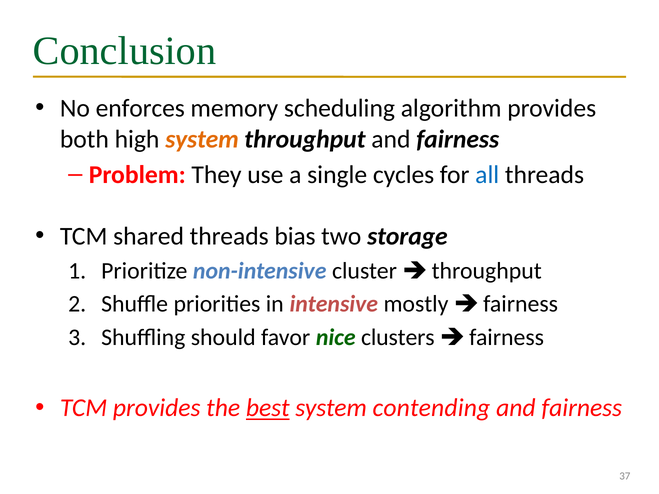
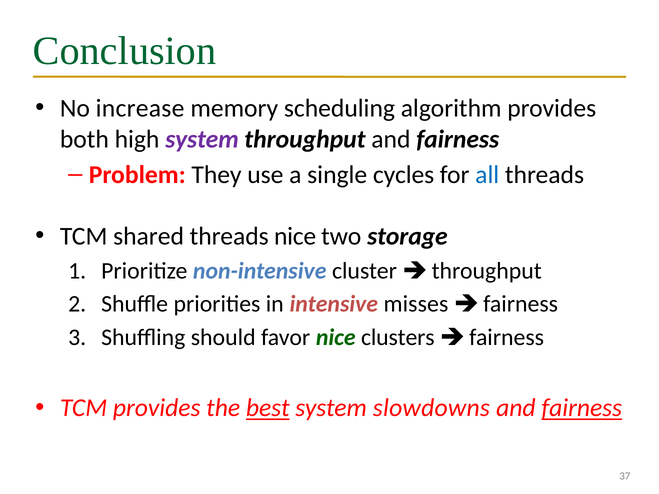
enforces: enforces -> increase (140, 108)
system colour: orange -> purple (202, 139)
threads bias: bias -> nice (295, 237)
mostly: mostly -> misses (416, 304)
contending: contending -> slowdowns (431, 408)
fairness underline: none -> present (582, 408)
